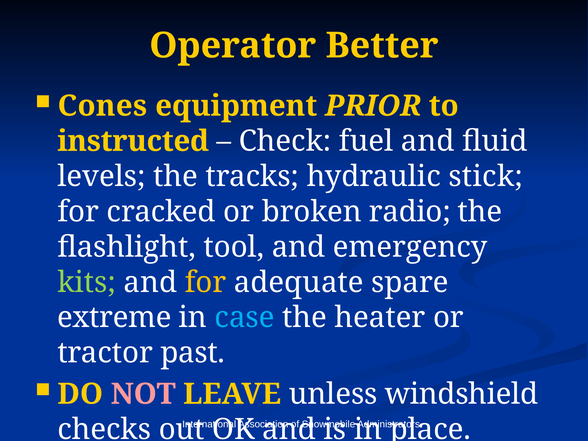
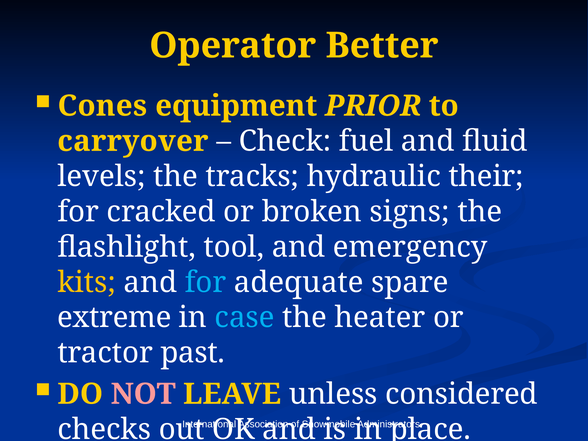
instructed: instructed -> carryover (133, 141)
stick: stick -> their (486, 176)
radio: radio -> signs (410, 212)
kits colour: light green -> yellow (87, 282)
for colour: yellow -> light blue (206, 282)
windshield: windshield -> considered (461, 394)
